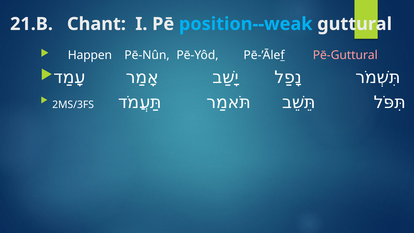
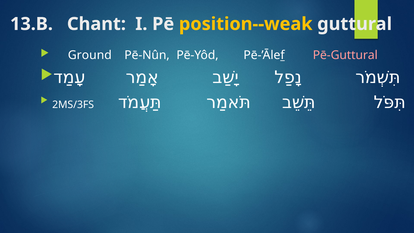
21.B: 21.B -> 13.B (31, 24)
position--weak colour: light blue -> yellow (246, 24)
Happen: Happen -> Ground (90, 55)
